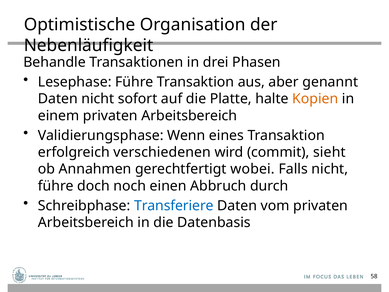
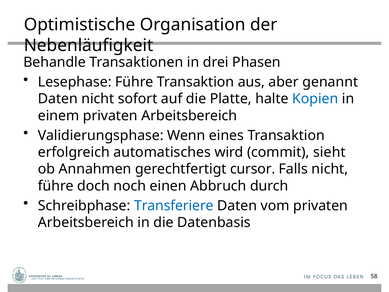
Kopien colour: orange -> blue (315, 99)
verschiedenen: verschiedenen -> automatisches (162, 152)
wobei: wobei -> cursor (253, 169)
